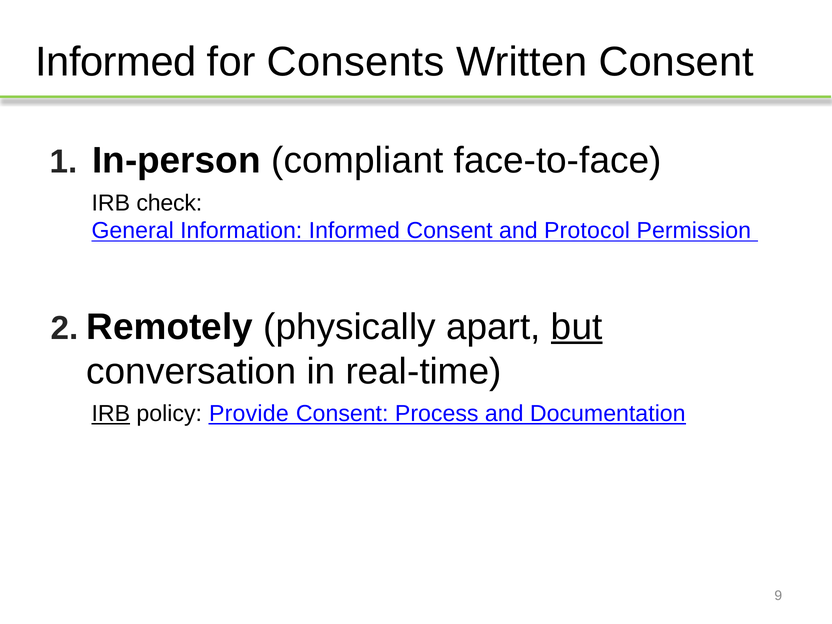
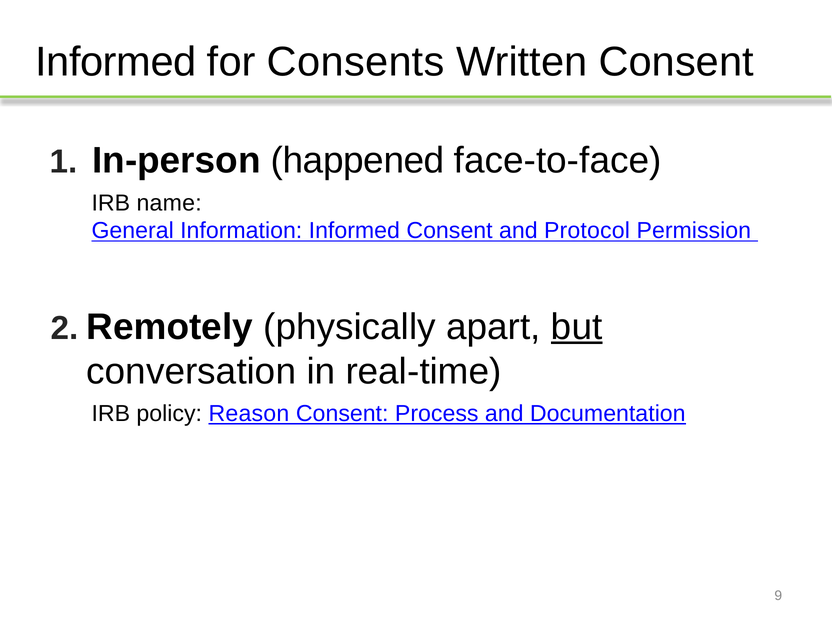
compliant: compliant -> happened (358, 161)
check: check -> name (169, 203)
IRB underline: present -> none (111, 414)
Provide: Provide -> Reason (249, 414)
